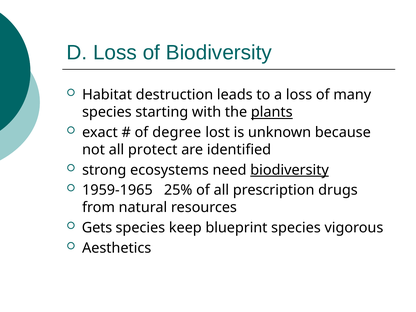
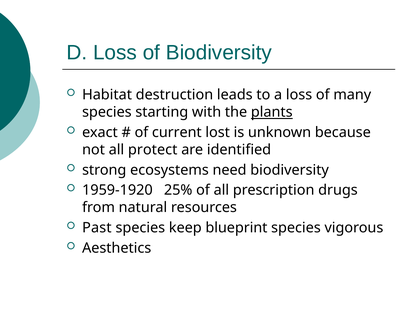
degree: degree -> current (177, 132)
biodiversity underline: present -> none (290, 170)
1959-1965: 1959-1965 -> 1959-1920 (117, 190)
Gets: Gets -> Past (97, 228)
